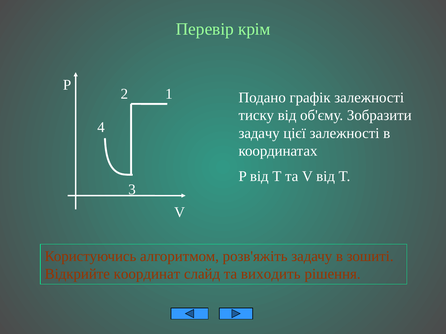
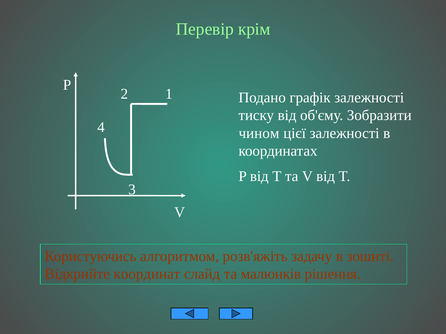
задачу: задачу -> чином (259, 133)
виходить: виходить -> малюнків (271, 275)
